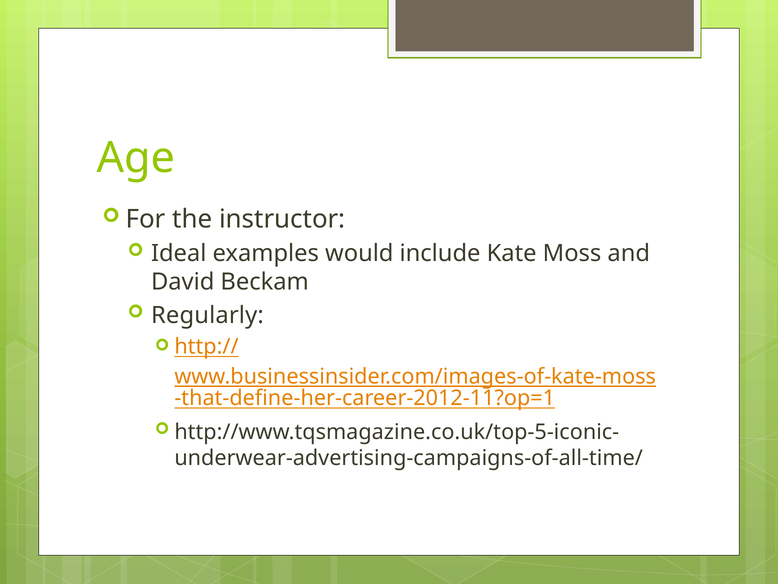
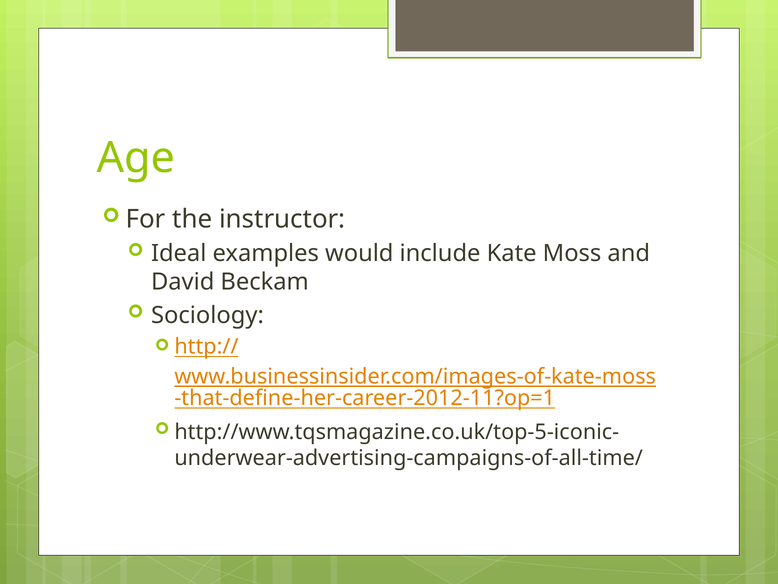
Regularly: Regularly -> Sociology (207, 315)
